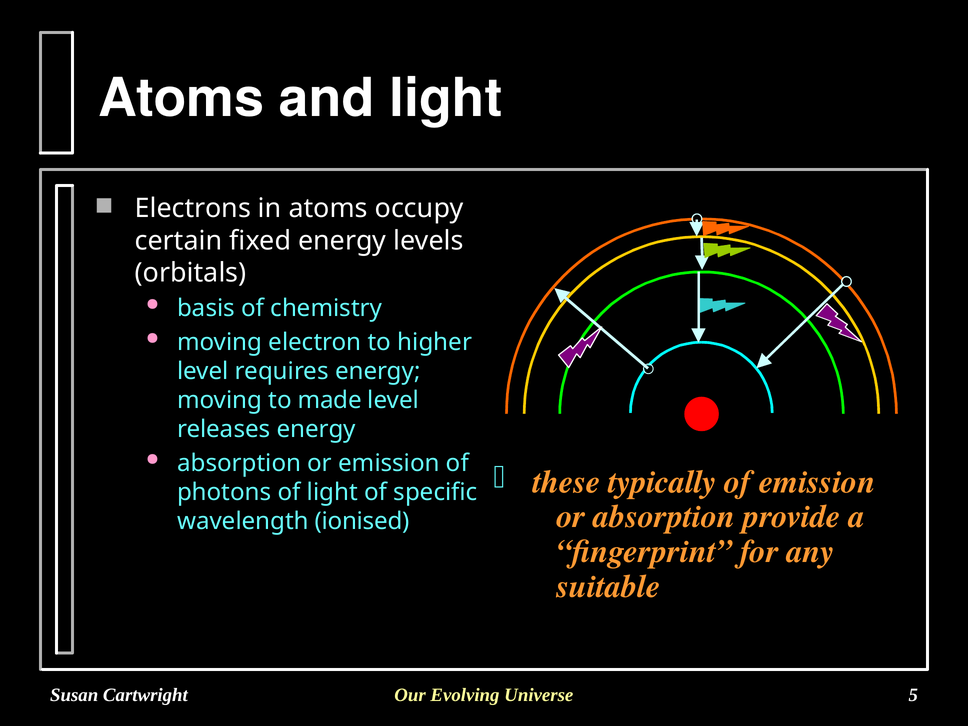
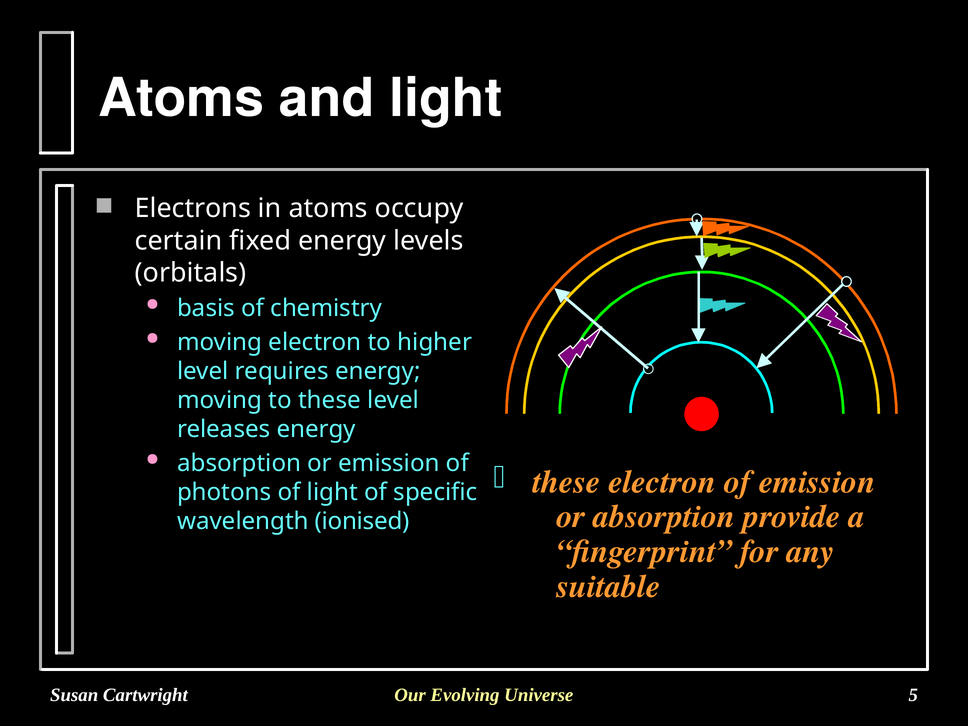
to made: made -> these (330, 400)
these typically: typically -> electron (662, 482)
